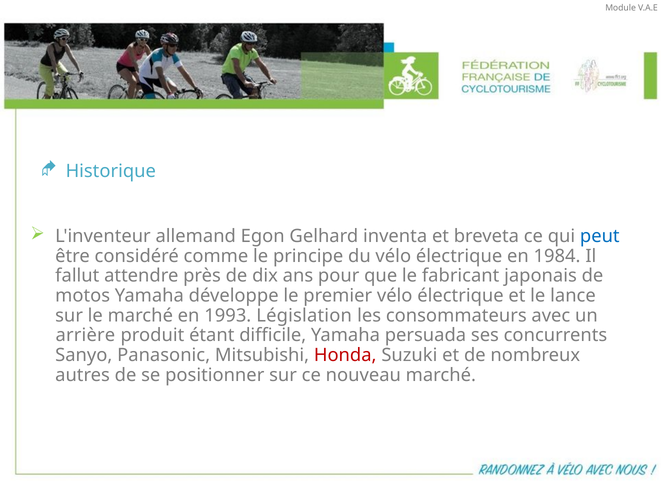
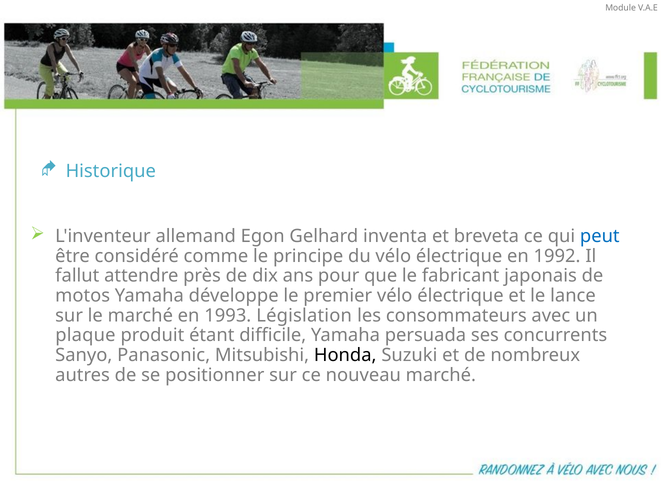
1984: 1984 -> 1992 (557, 256)
arrière: arrière -> plaque (85, 335)
Honda colour: red -> black (345, 355)
